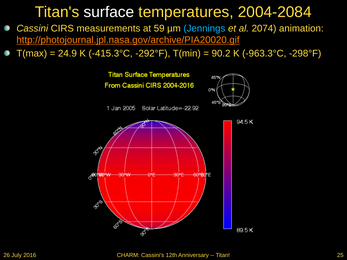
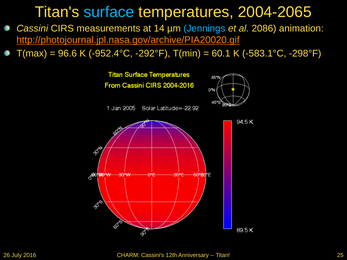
surface colour: white -> light blue (109, 12)
2004-2084: 2004-2084 -> 2004-2065 (275, 12)
59: 59 -> 14 (159, 28)
2074: 2074 -> 2086 (264, 28)
24.9: 24.9 -> 96.6 (67, 54)
-415.3°C: -415.3°C -> -952.4°C (111, 54)
90.2: 90.2 -> 60.1 (221, 54)
-963.3°C: -963.3°C -> -583.1°C (264, 54)
